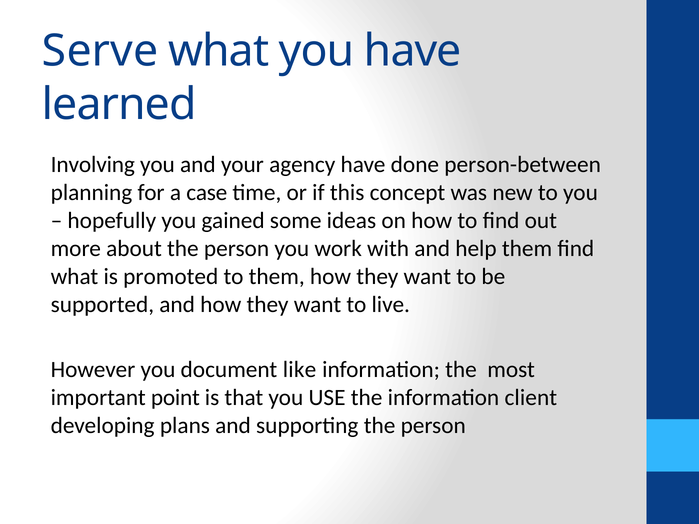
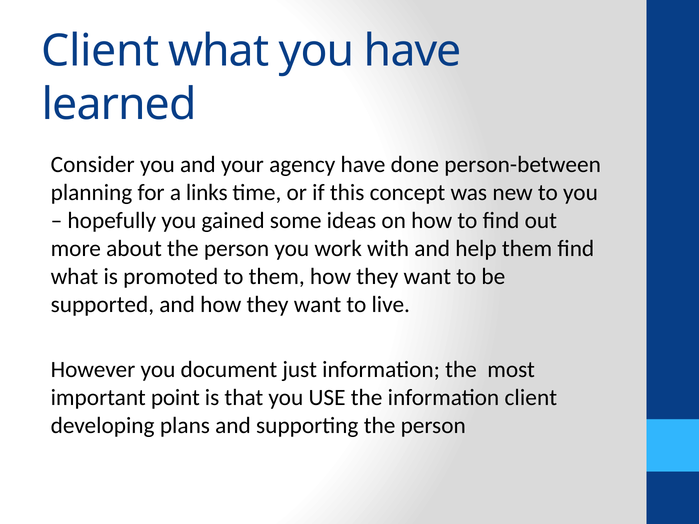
Serve: Serve -> Client (100, 51)
Involving: Involving -> Consider (93, 165)
case: case -> links (207, 193)
like: like -> just (300, 370)
